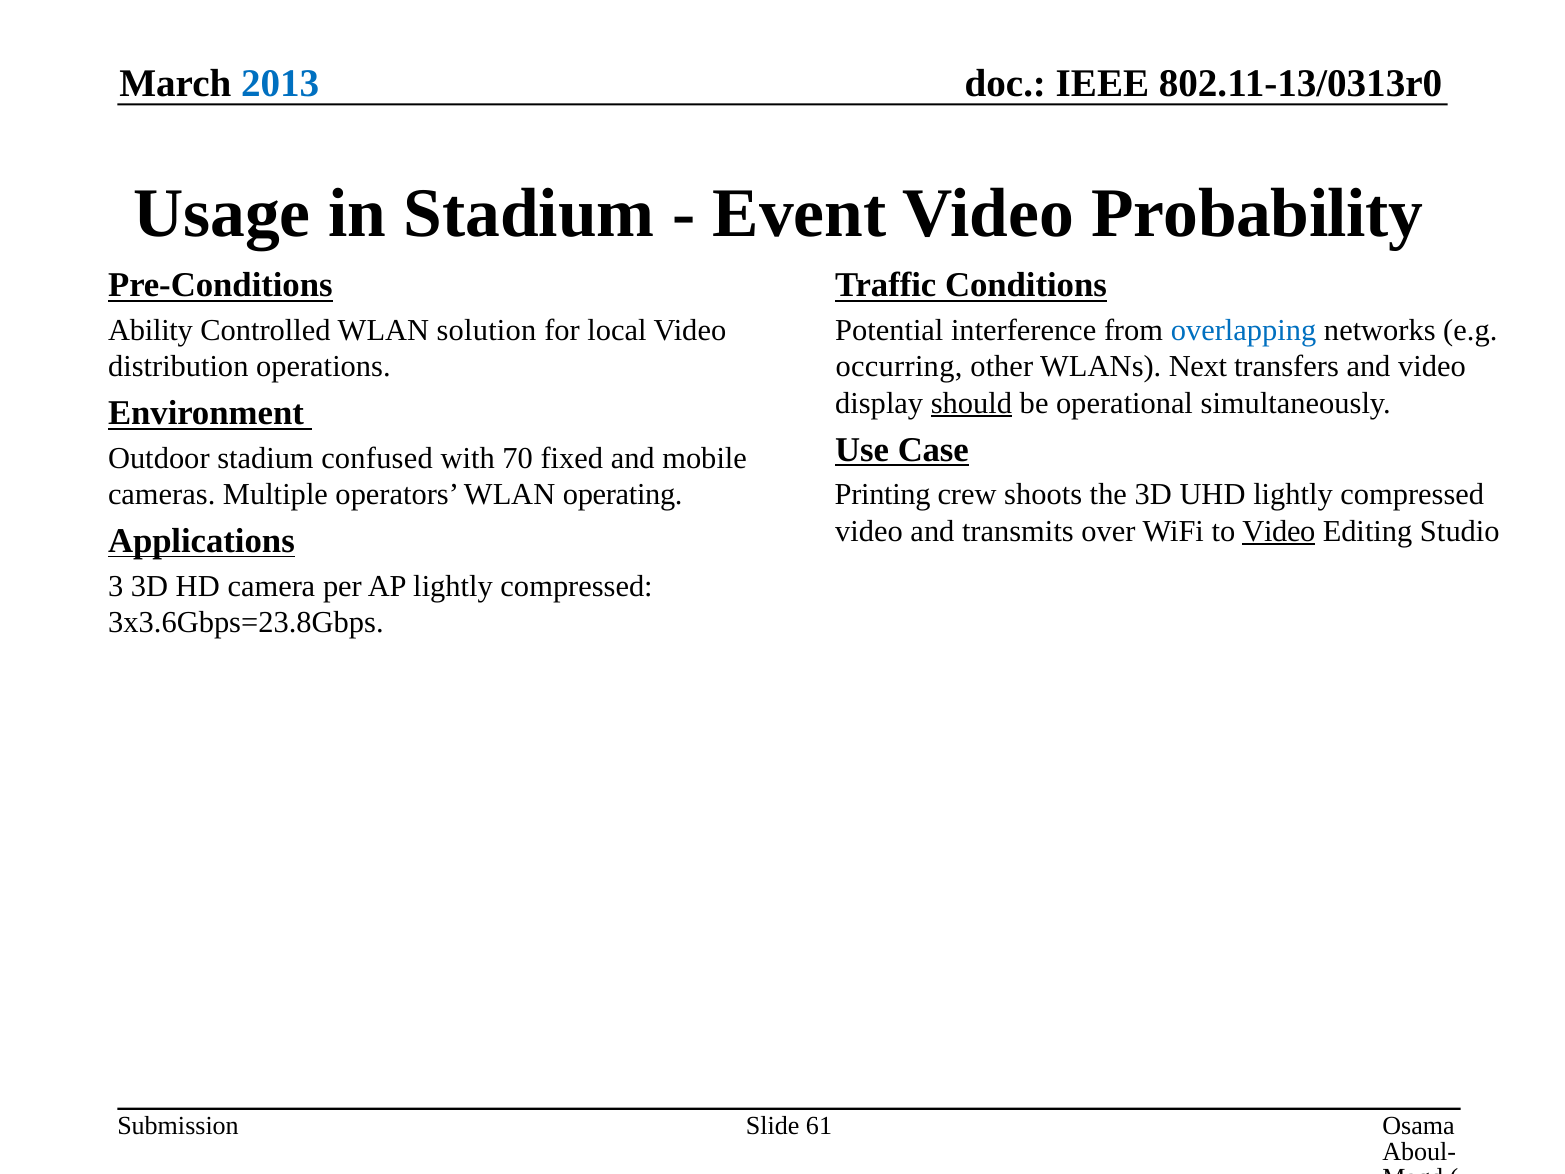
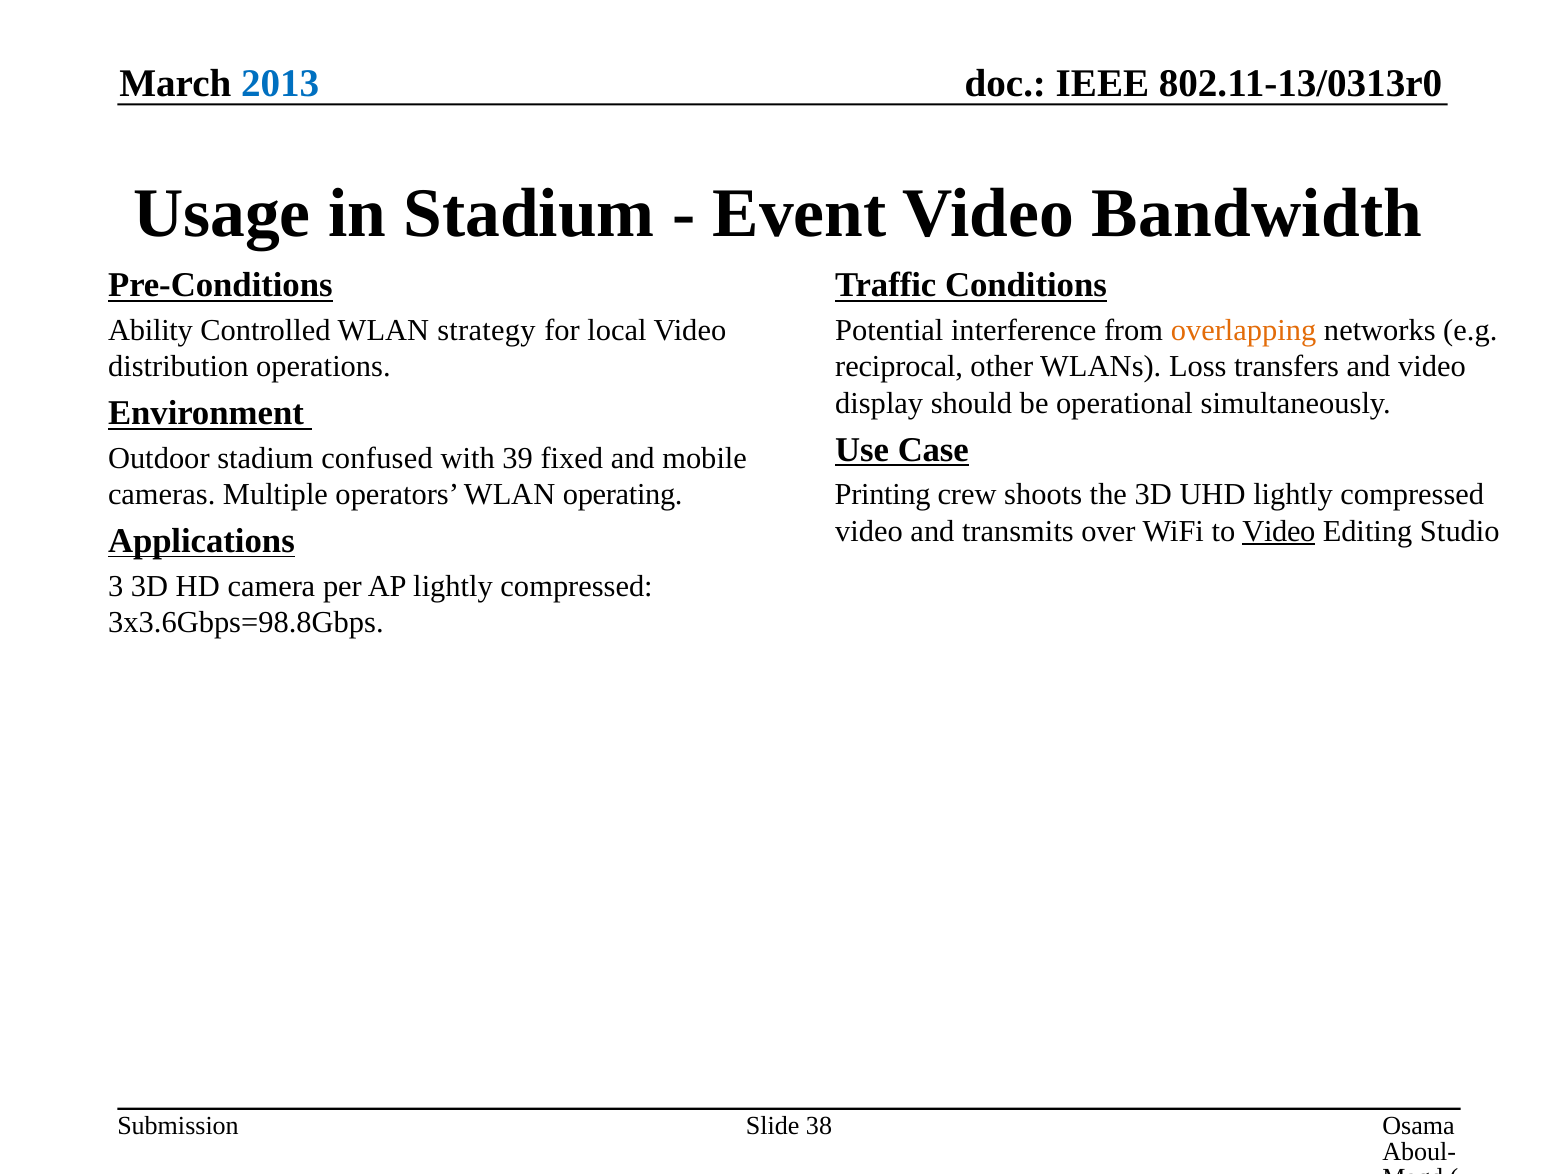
Probability: Probability -> Bandwidth (1257, 213)
overlapping colour: blue -> orange (1244, 330)
solution: solution -> strategy (486, 330)
occurring: occurring -> reciprocal (899, 367)
Next: Next -> Loss (1198, 367)
should underline: present -> none (971, 403)
70: 70 -> 39 (518, 458)
3x3.6Gbps=23.8Gbps: 3x3.6Gbps=23.8Gbps -> 3x3.6Gbps=98.8Gbps (246, 622)
61: 61 -> 38 (819, 1126)
